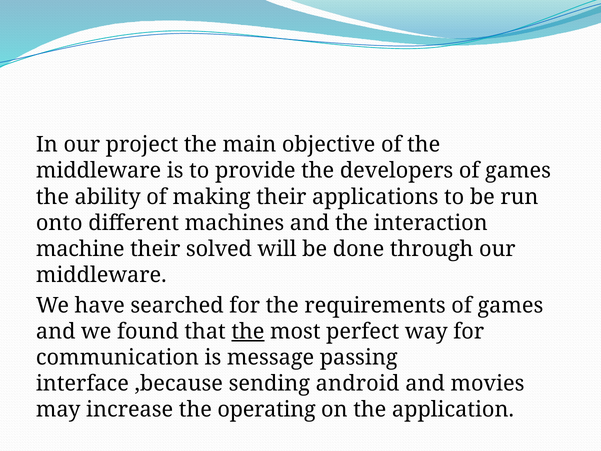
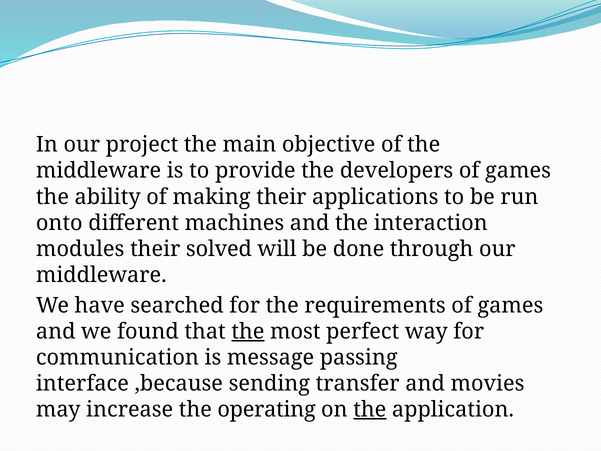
machine: machine -> modules (80, 249)
android: android -> transfer (358, 383)
the underline: none -> present (370, 409)
